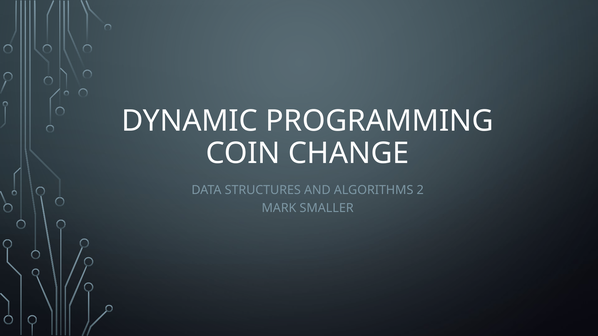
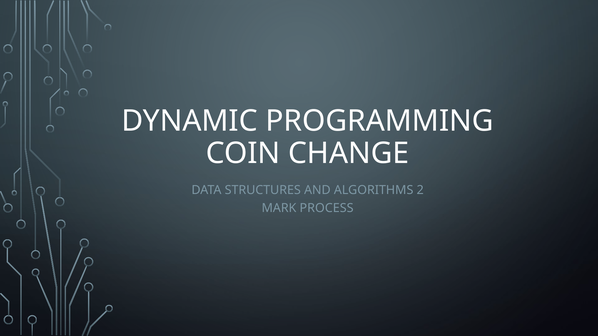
SMALLER: SMALLER -> PROCESS (327, 208)
